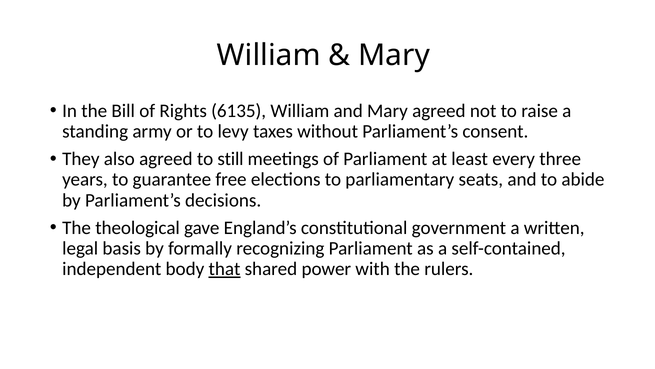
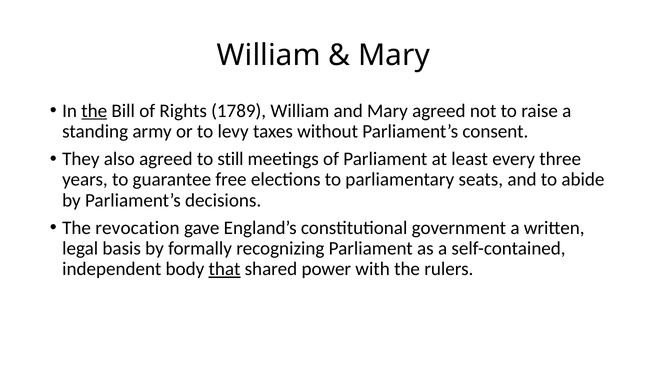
the underline: none -> present (94, 111)
6135: 6135 -> 1789 (239, 111)
theological: theological -> revocation (137, 227)
